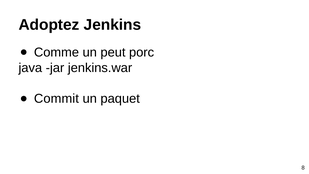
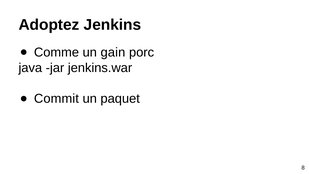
peut: peut -> gain (113, 52)
